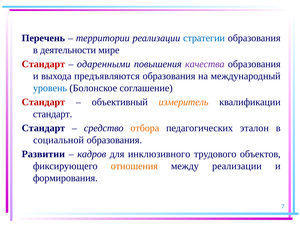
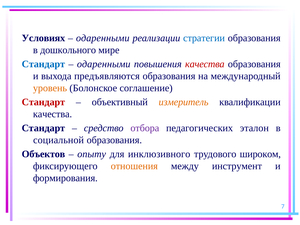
Перечень: Перечень -> Условиях (43, 38)
территории: территории -> одаренными (103, 38)
деятельности: деятельности -> дошкольного (68, 50)
Стандарт colour: red -> blue (43, 64)
качества colour: purple -> red (205, 64)
уровень colour: blue -> orange (50, 88)
стандарт: стандарт -> качества (53, 114)
отбора colour: orange -> purple (145, 128)
Развитии: Развитии -> Объектов (43, 154)
кадров: кадров -> опыту (92, 154)
объектов: объектов -> широком (260, 154)
между реализации: реализации -> инструмент (237, 166)
